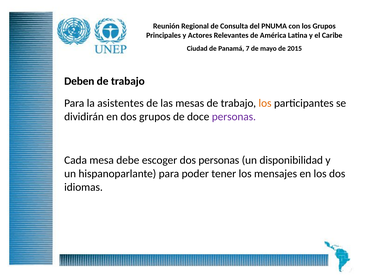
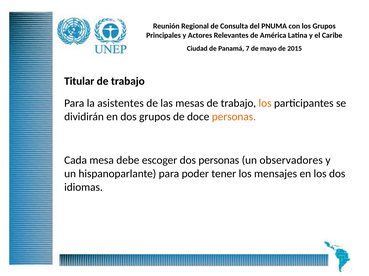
Deben: Deben -> Titular (79, 81)
personas colour: purple -> orange (234, 117)
disponibilidad: disponibilidad -> observadores (291, 161)
